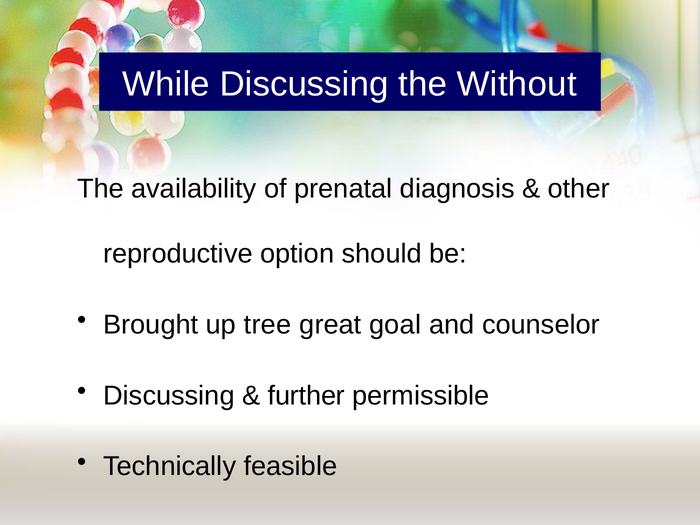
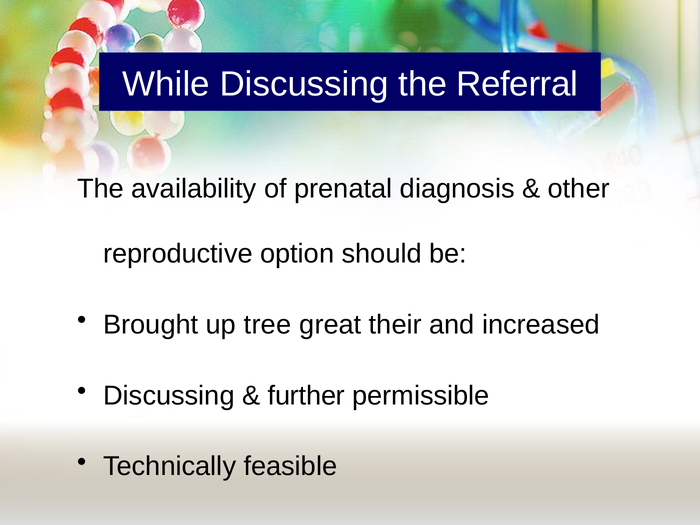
Without: Without -> Referral (517, 84)
goal: goal -> their (395, 325)
counselor: counselor -> increased (541, 325)
